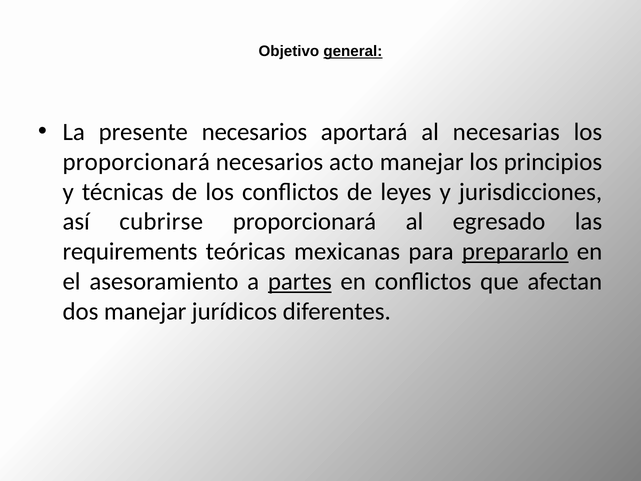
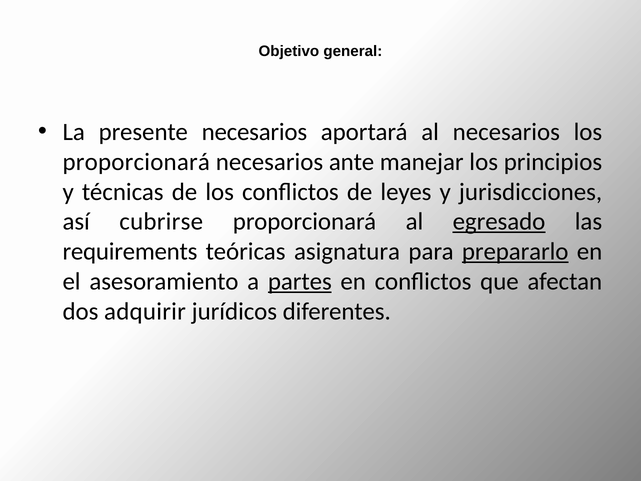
general underline: present -> none (353, 51)
al necesarias: necesarias -> necesarios (506, 132)
acto: acto -> ante (352, 162)
egresado underline: none -> present (499, 222)
mexicanas: mexicanas -> asignatura (347, 251)
dos manejar: manejar -> adquirir (145, 311)
